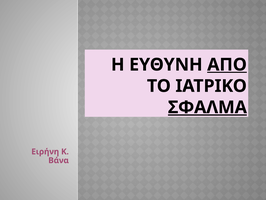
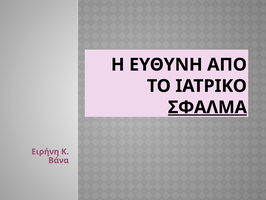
ΑΠΟ underline: present -> none (227, 65)
